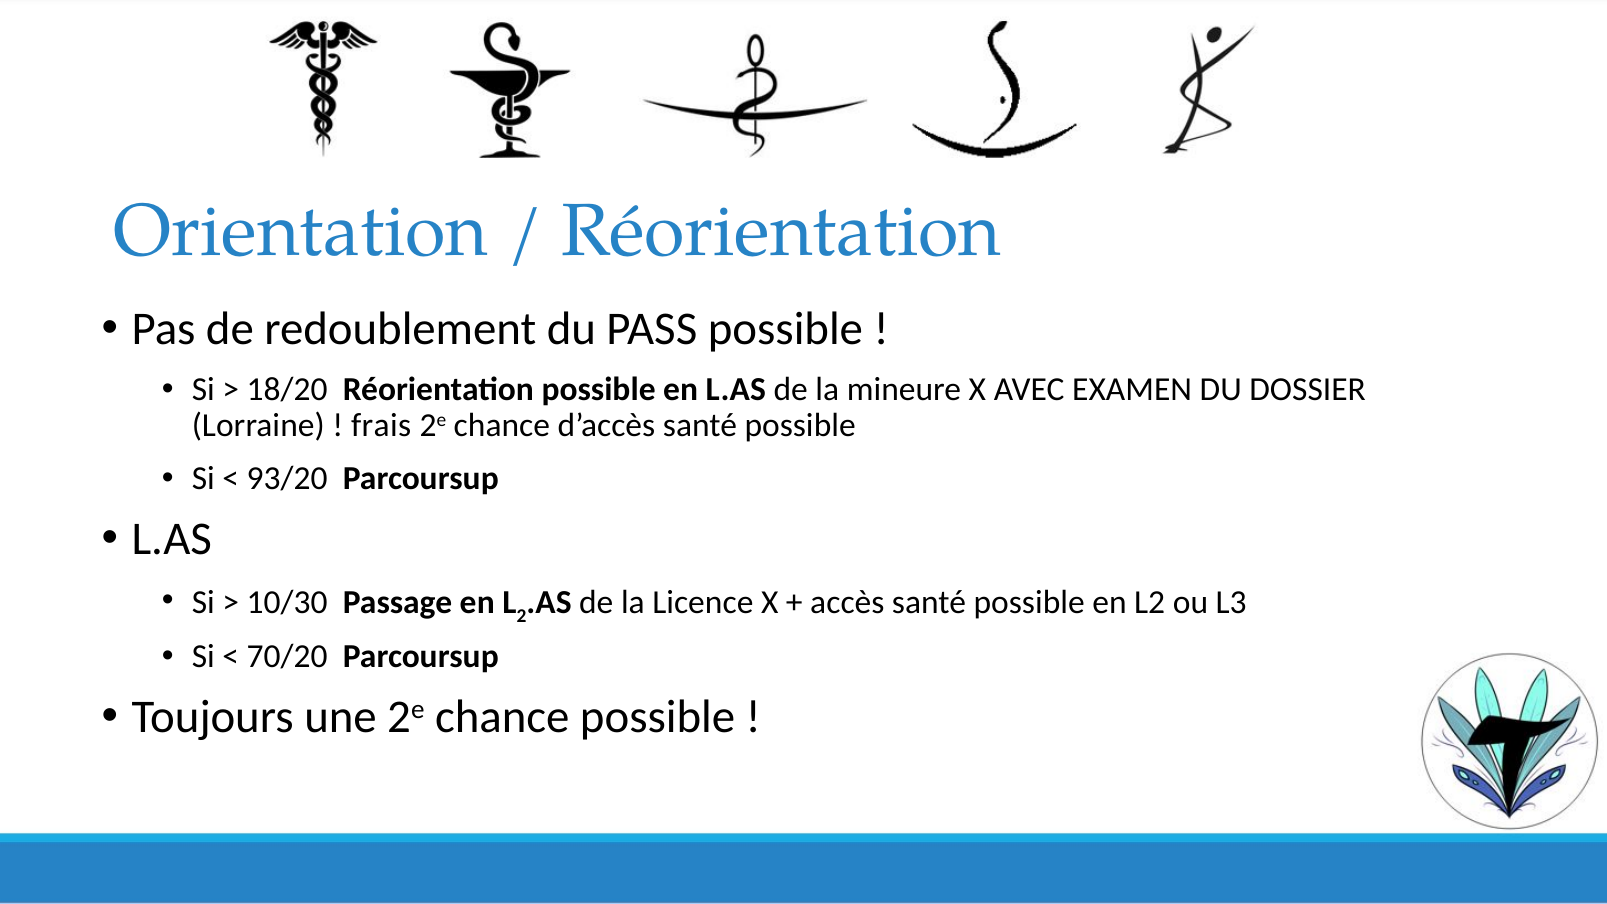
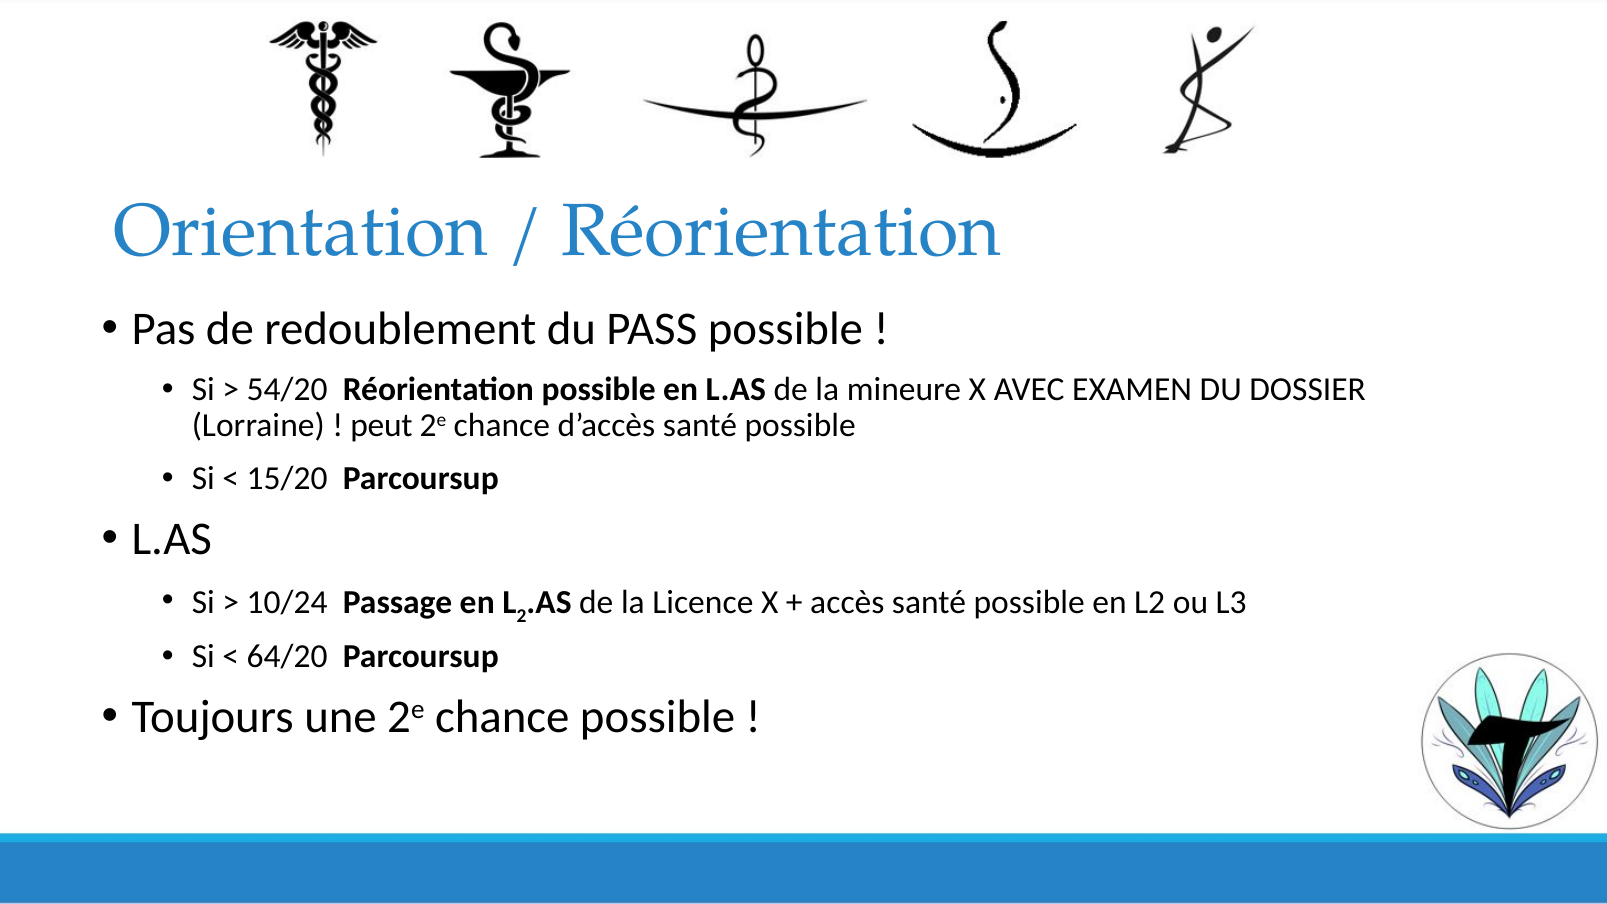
18/20: 18/20 -> 54/20 (287, 389)
frais: frais -> peut (381, 426)
93/20: 93/20 -> 15/20 (287, 478)
10/30: 10/30 -> 10/24 (287, 603)
70/20: 70/20 -> 64/20 (287, 657)
